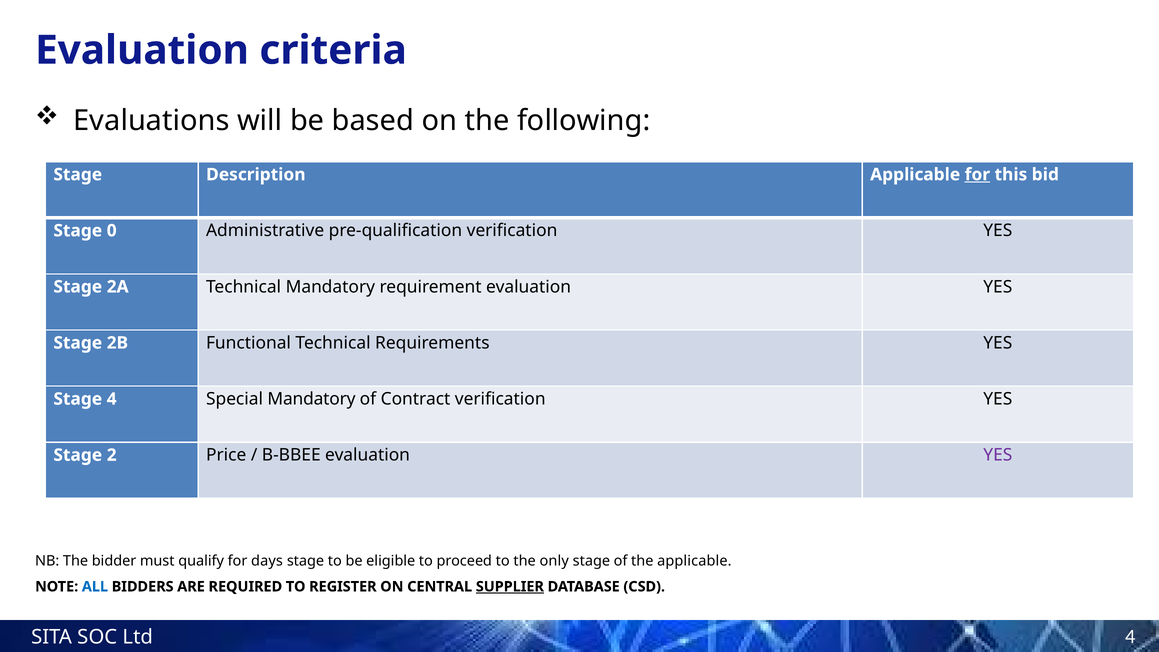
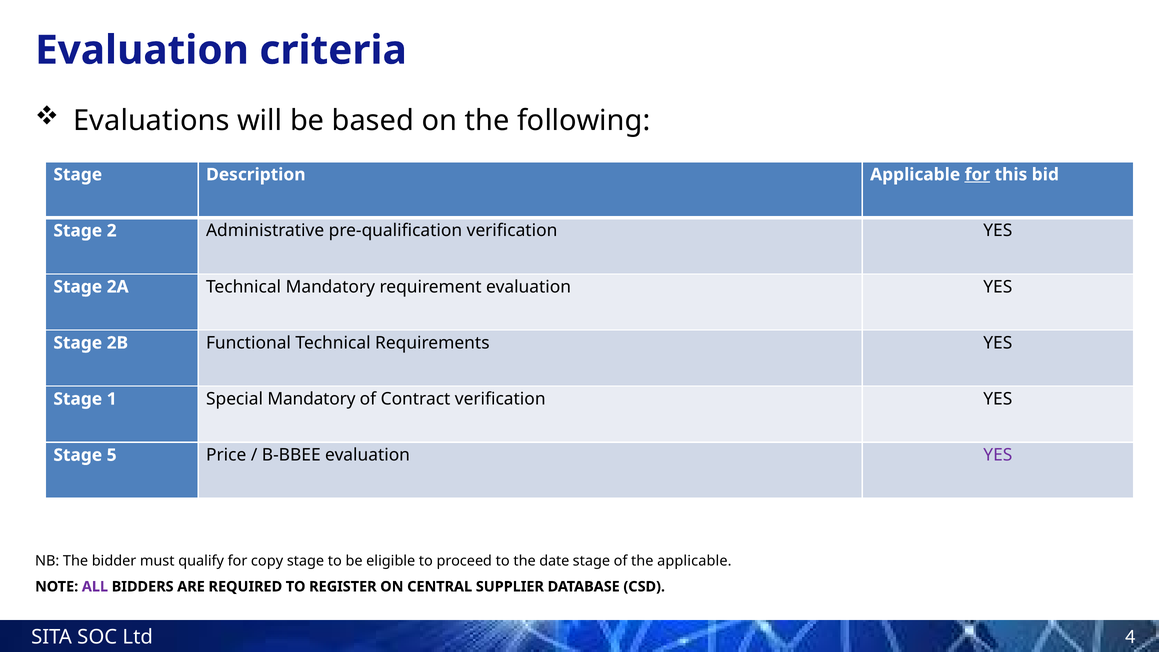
0: 0 -> 2 (112, 231)
Stage 4: 4 -> 1 (112, 399)
2: 2 -> 5 (112, 455)
days: days -> copy (267, 561)
only: only -> date (554, 561)
ALL colour: blue -> purple (95, 587)
SUPPLIER underline: present -> none (510, 587)
